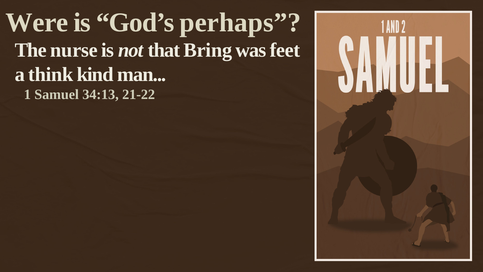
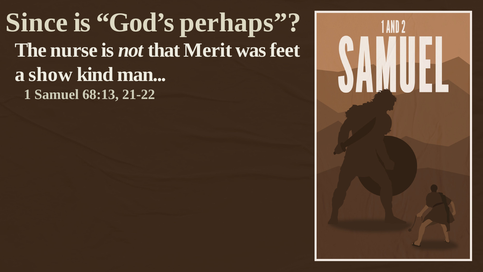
Were: Were -> Since (37, 22)
Bring: Bring -> Merit (208, 50)
think: think -> show (51, 74)
34:13: 34:13 -> 68:13 (101, 94)
